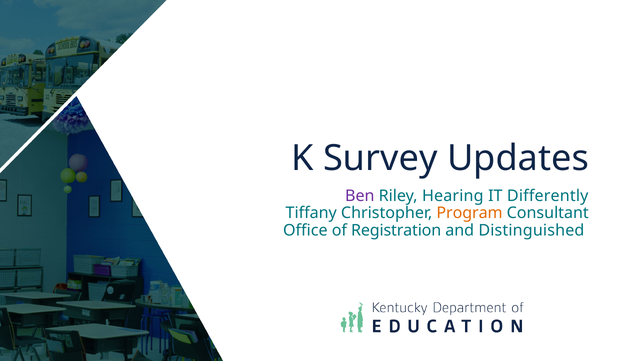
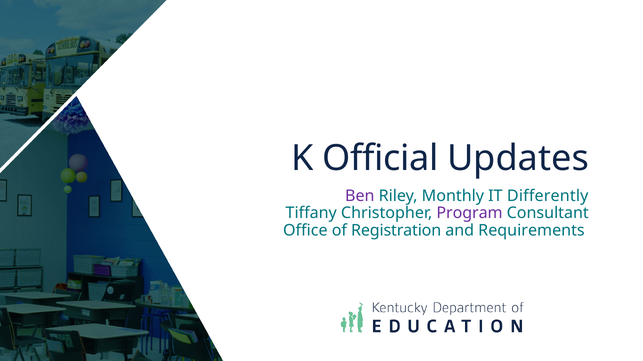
Survey: Survey -> Official (380, 159)
Hearing: Hearing -> Monthly (453, 196)
Program colour: orange -> purple (470, 214)
Distinguished: Distinguished -> Requirements (531, 231)
